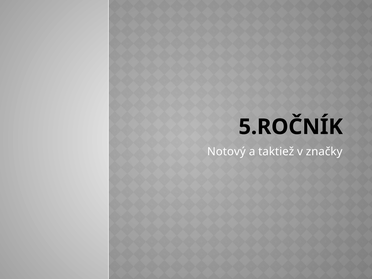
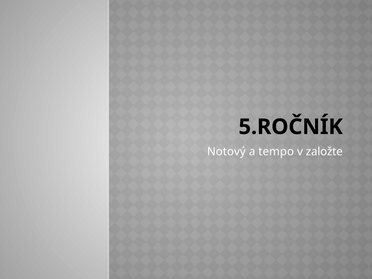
taktiež: taktiež -> tempo (276, 152)
značky: značky -> založte (324, 152)
